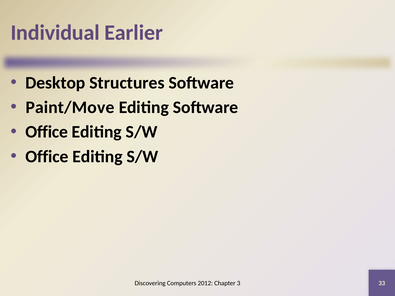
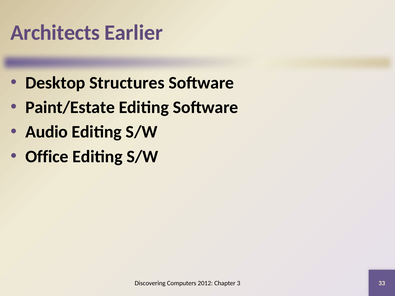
Individual: Individual -> Architects (55, 33)
Paint/Move: Paint/Move -> Paint/Estate (70, 107)
Office: Office -> Audio (47, 132)
